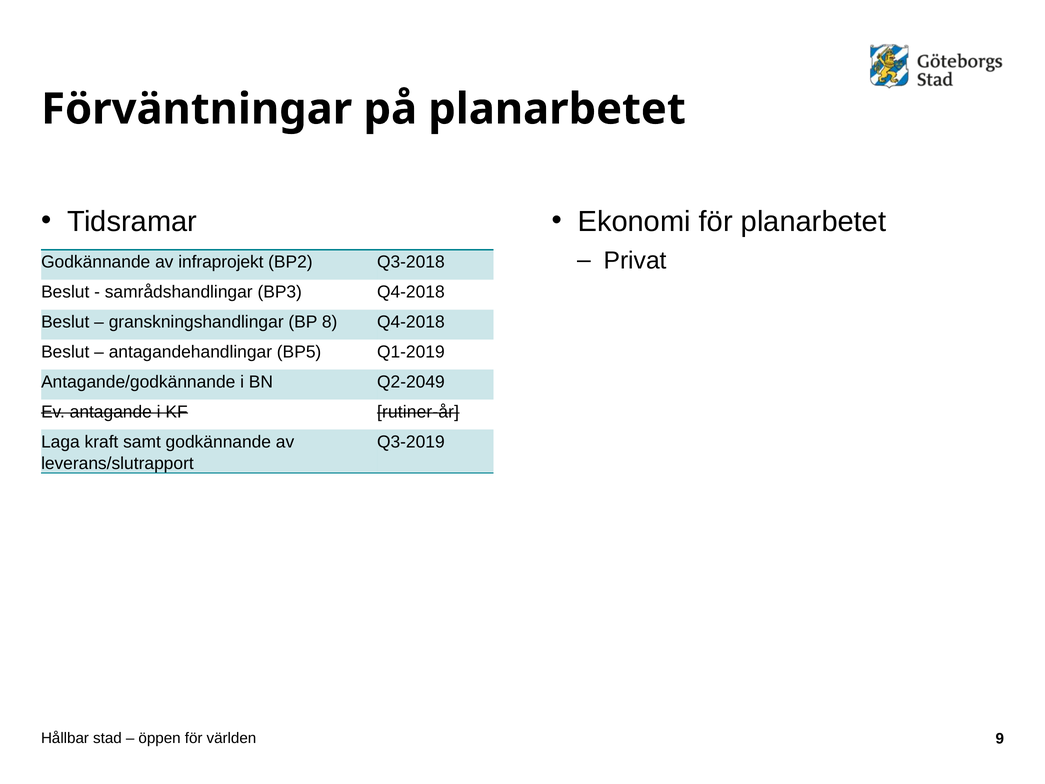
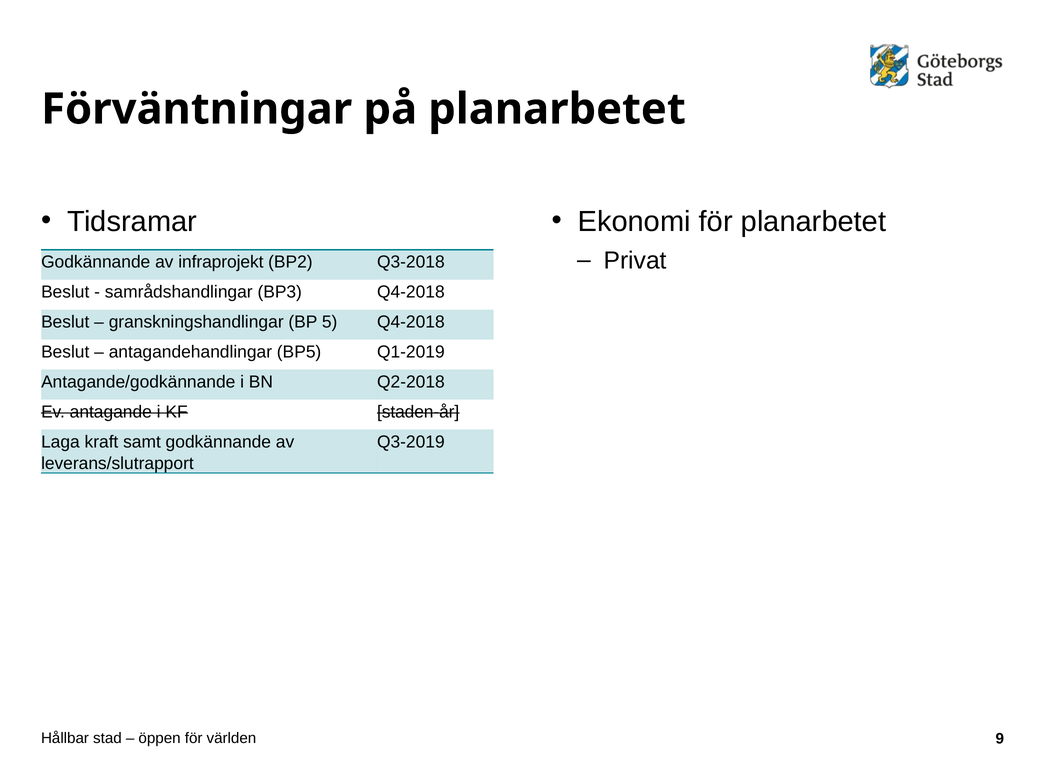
8: 8 -> 5 (330, 322)
Q2-2049: Q2-2049 -> Q2-2018 (411, 382)
rutiner-år: rutiner-år -> staden-år (418, 412)
